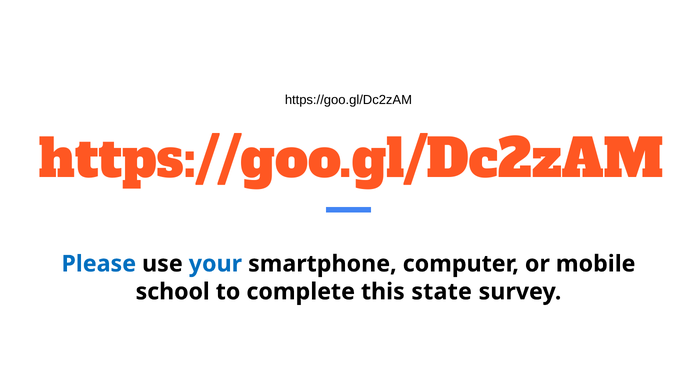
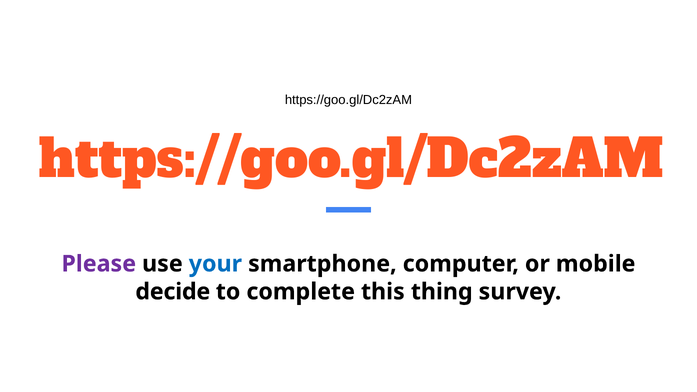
Please colour: blue -> purple (99, 264)
school: school -> decide (173, 292)
state: state -> thing (442, 292)
